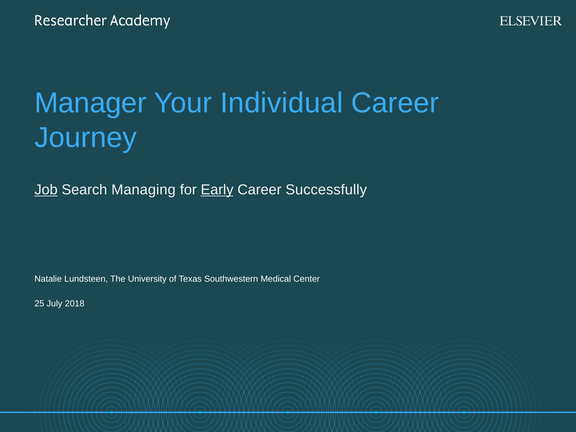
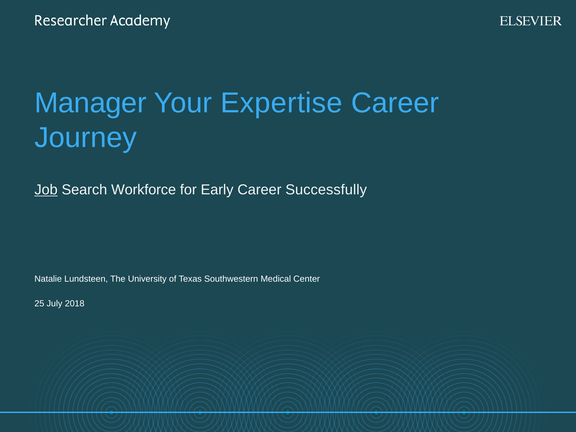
Individual: Individual -> Expertise (282, 103)
Managing: Managing -> Workforce (144, 190)
Early underline: present -> none (217, 190)
